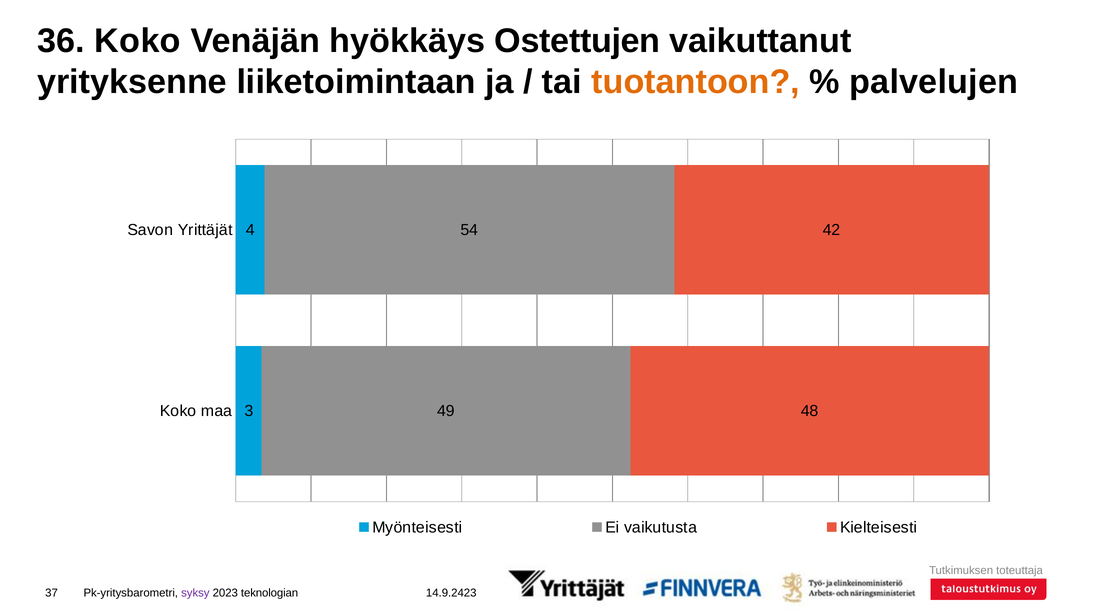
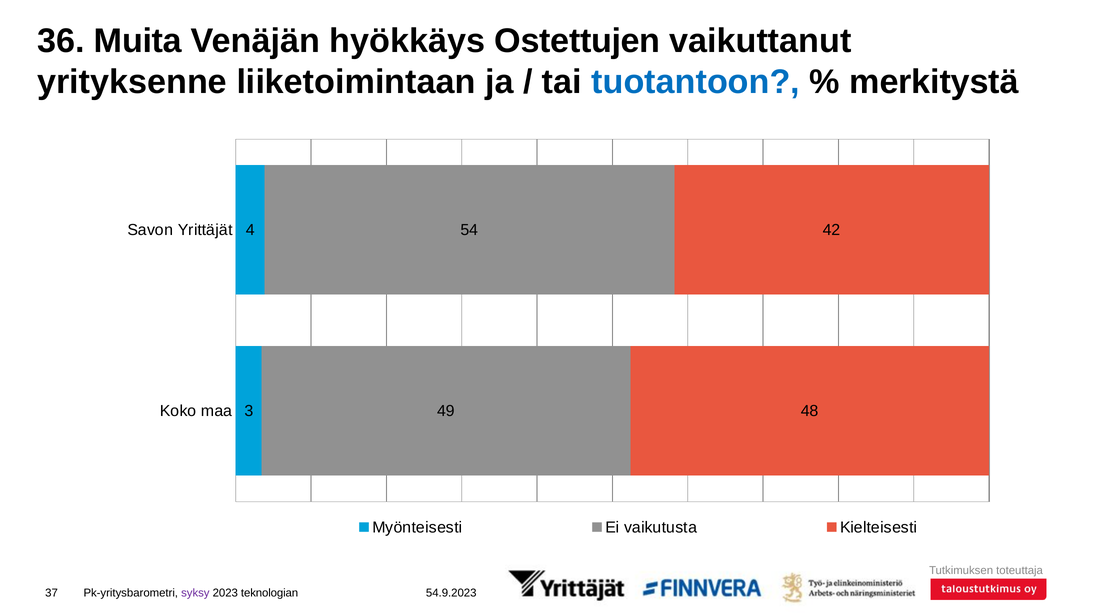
36 Koko: Koko -> Muita (138, 41)
tuotantoon colour: orange -> blue (696, 82)
palvelujen: palvelujen -> merkitystä (934, 82)
14.9.2423: 14.9.2423 -> 54.9.2023 (451, 593)
